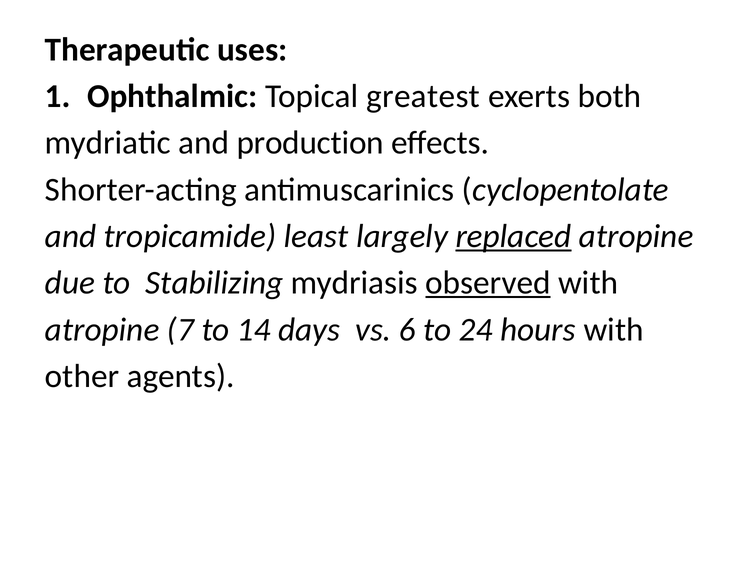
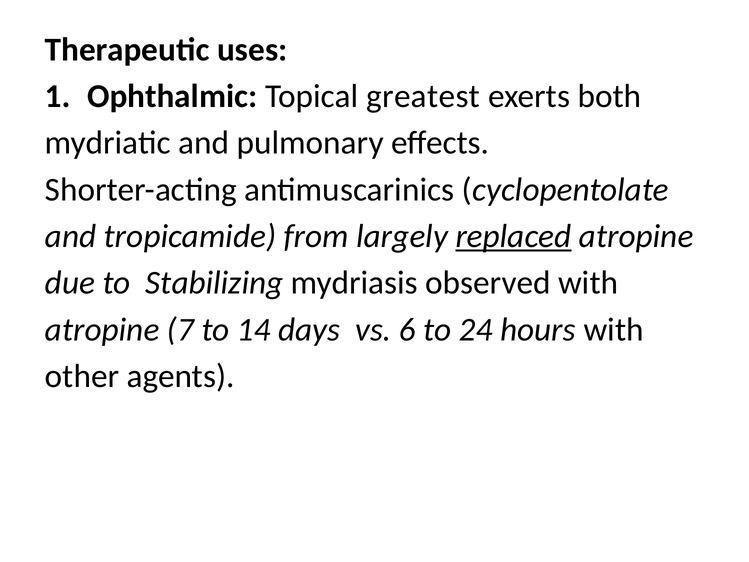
production: production -> pulmonary (310, 143)
least: least -> from (316, 236)
observed underline: present -> none (488, 283)
